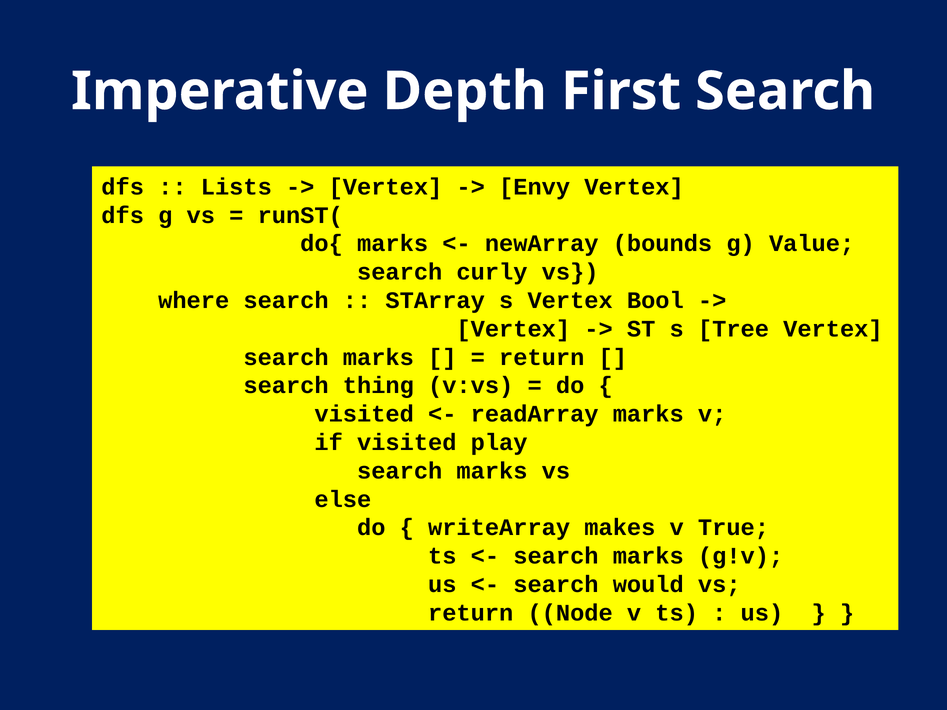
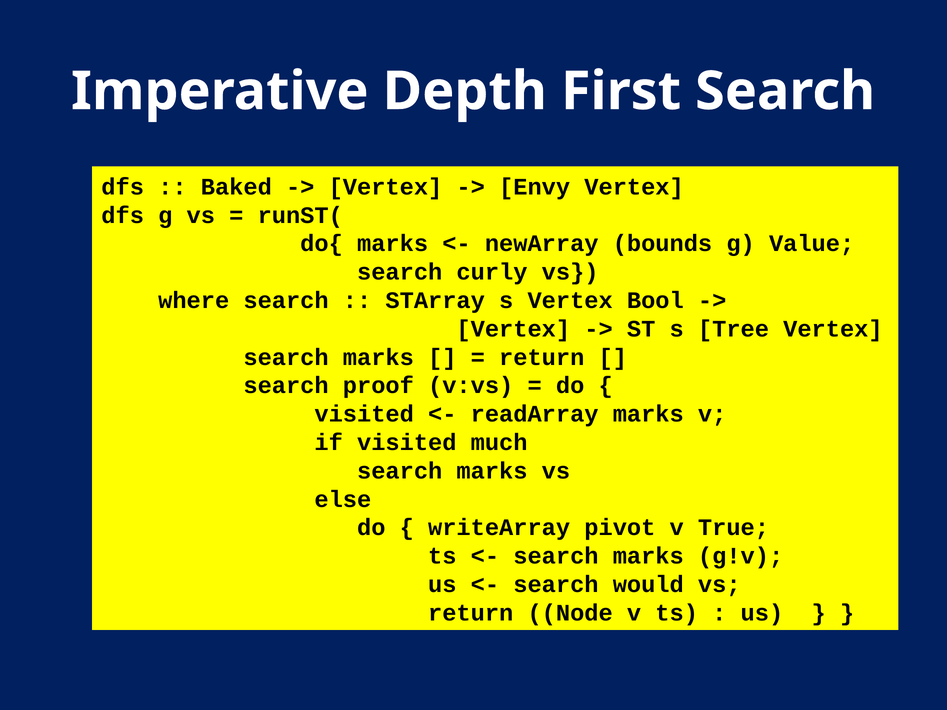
Lists: Lists -> Baked (236, 187)
thing: thing -> proof (378, 386)
play: play -> much (499, 443)
makes: makes -> pivot (620, 528)
